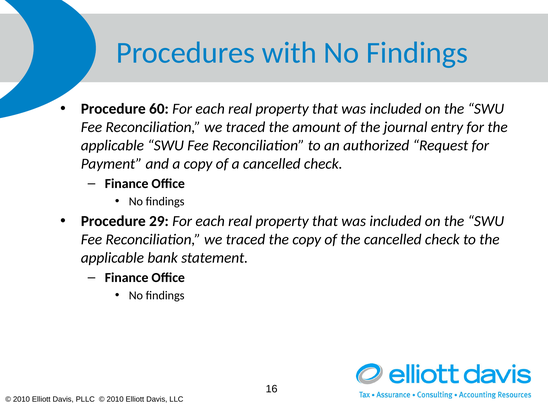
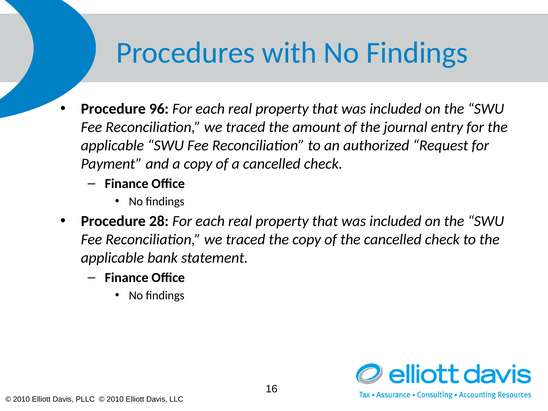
60: 60 -> 96 (159, 109)
29: 29 -> 28 (159, 221)
